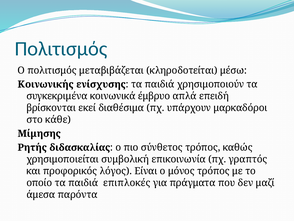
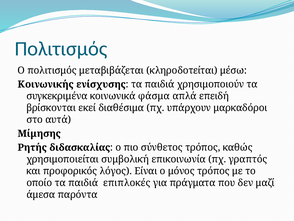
έμβρυο: έμβρυο -> φάσμα (154, 96)
κάθε: κάθε -> αυτά (58, 119)
